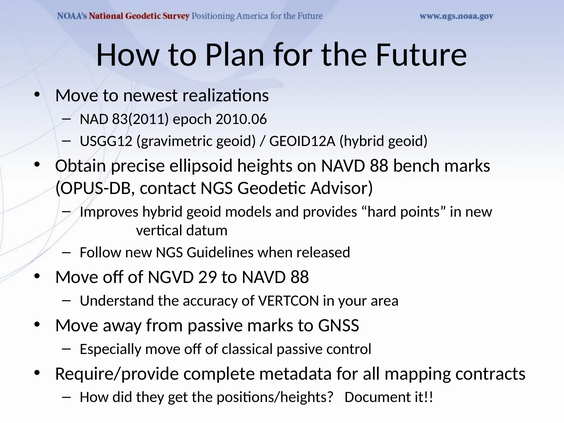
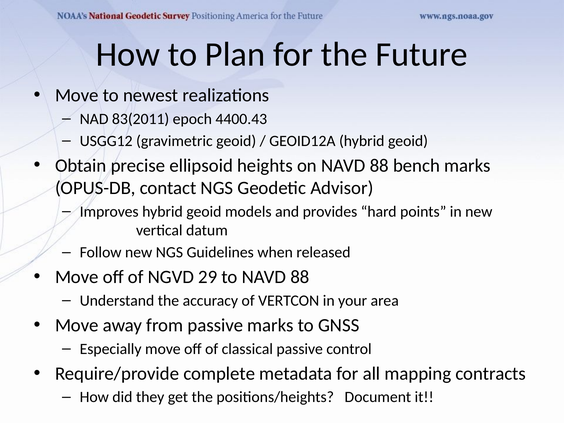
2010.06: 2010.06 -> 4400.43 (241, 119)
